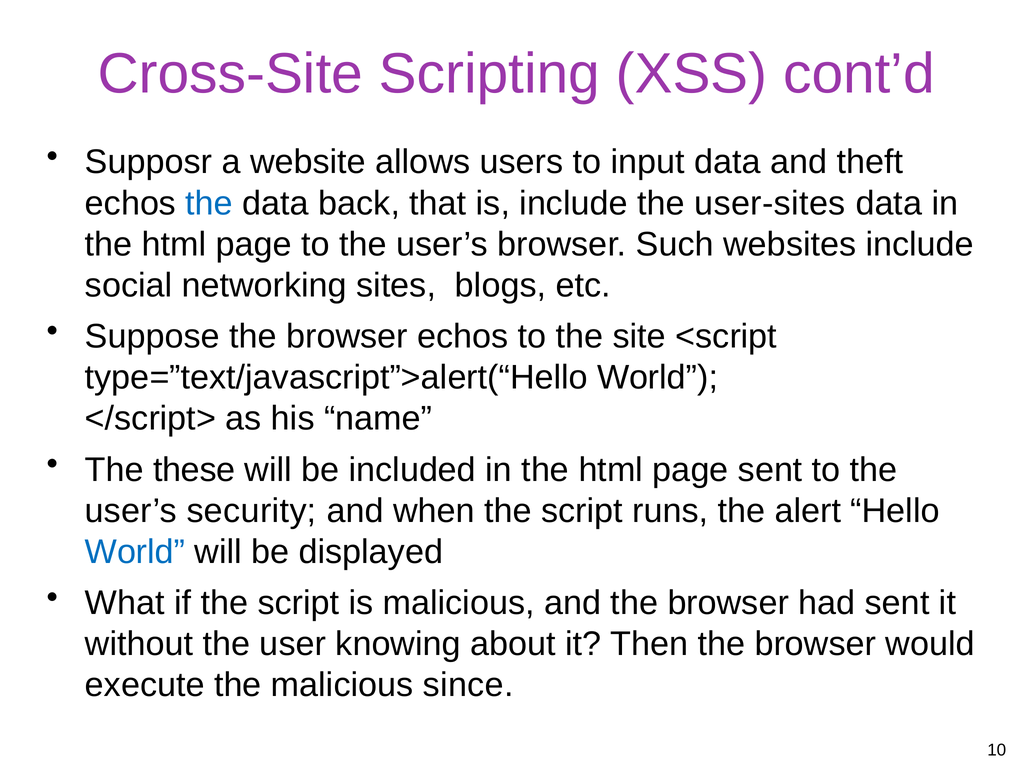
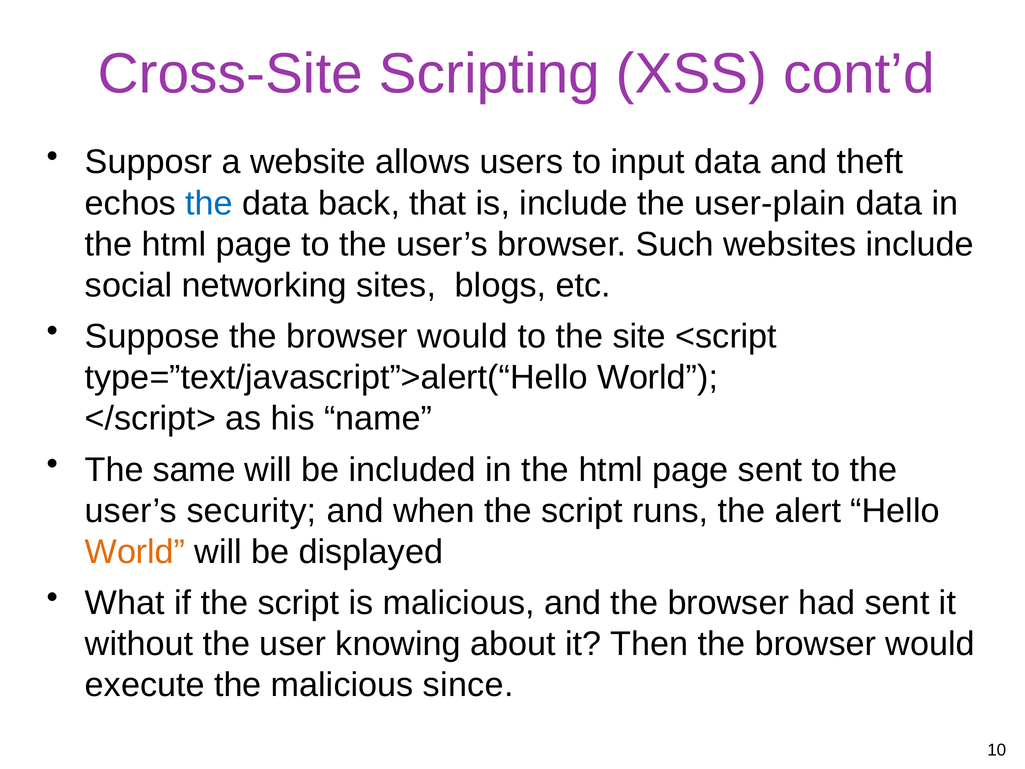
user-sites: user-sites -> user-plain (770, 203)
Suppose the browser echos: echos -> would (463, 336)
these: these -> same (194, 470)
World colour: blue -> orange (135, 552)
